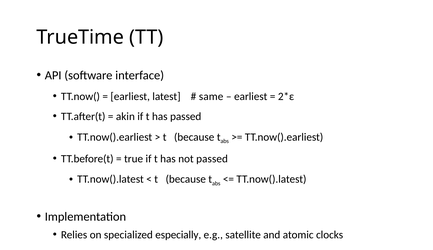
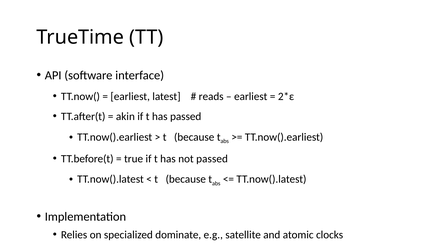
same: same -> reads (211, 96)
especially: especially -> dominate (178, 235)
